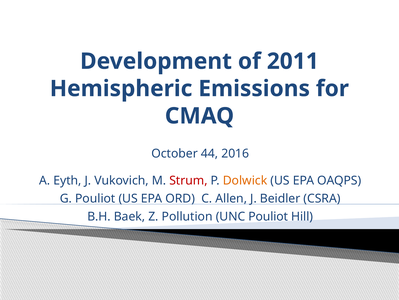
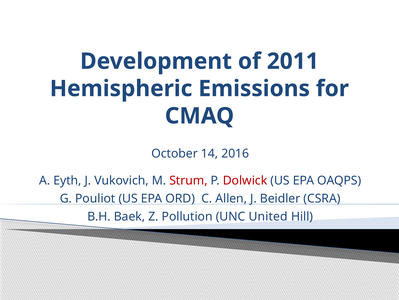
44: 44 -> 14 (210, 153)
Dolwick colour: orange -> red (245, 180)
UNC Pouliot: Pouliot -> United (268, 216)
